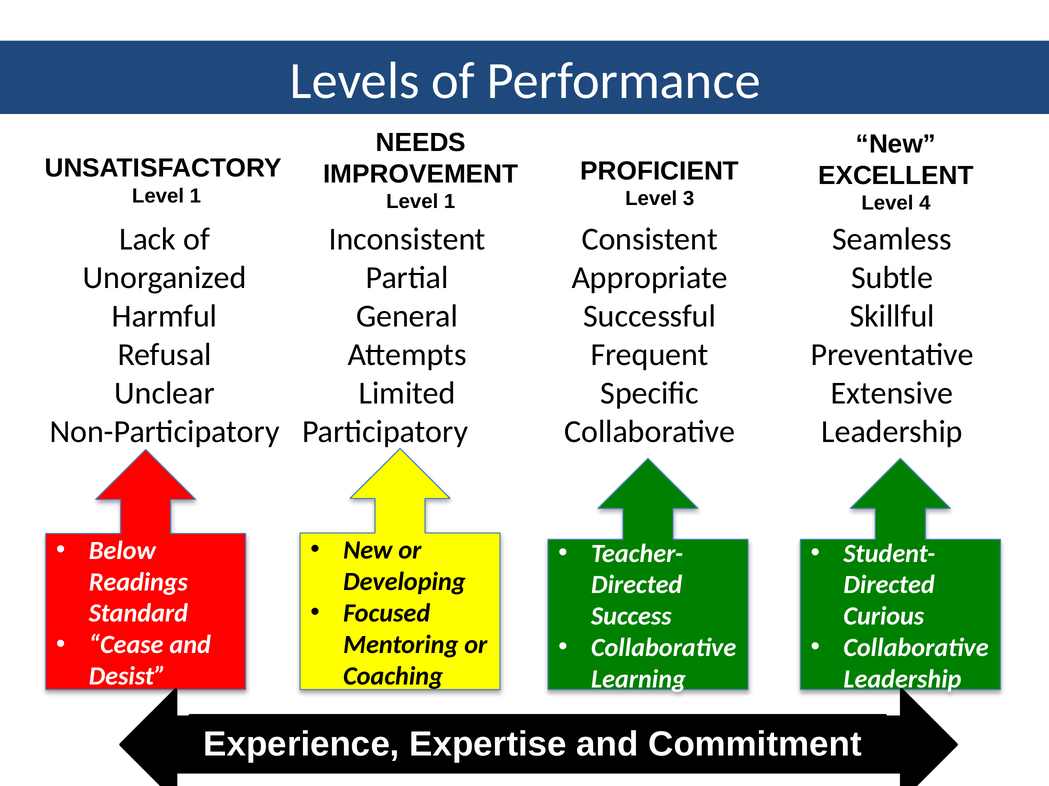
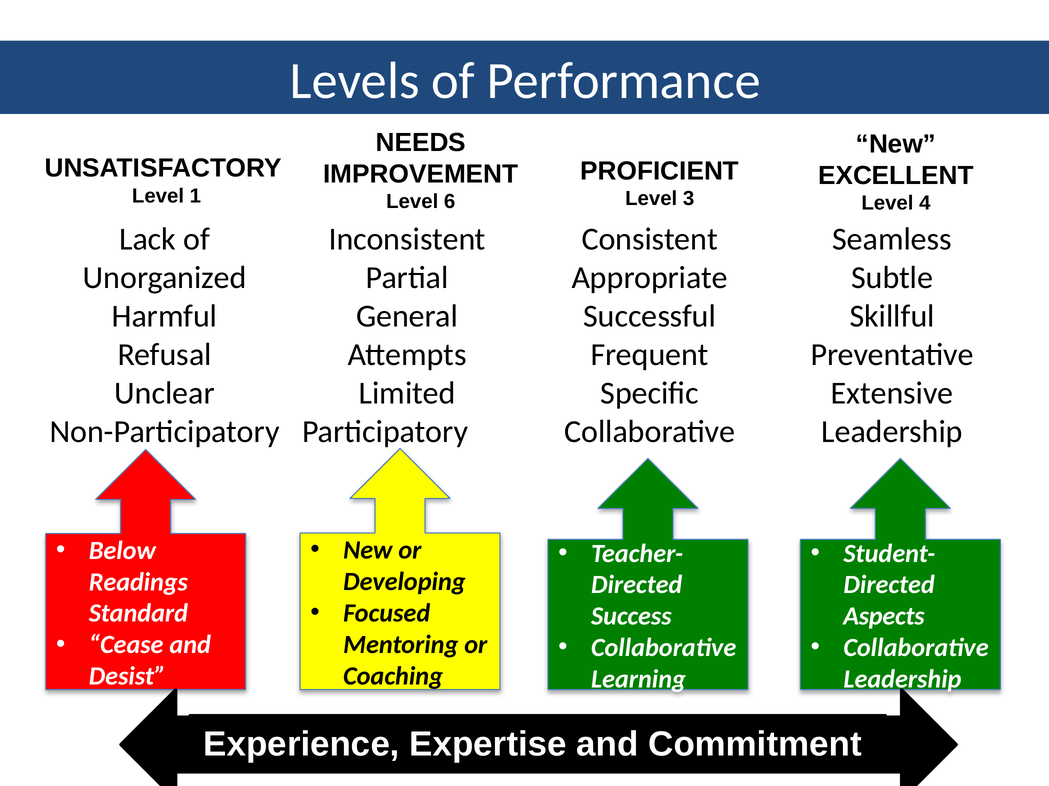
1: 1 -> 6 (450, 202)
Curious: Curious -> Aspects (884, 617)
